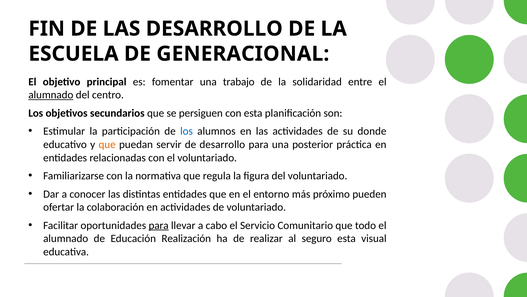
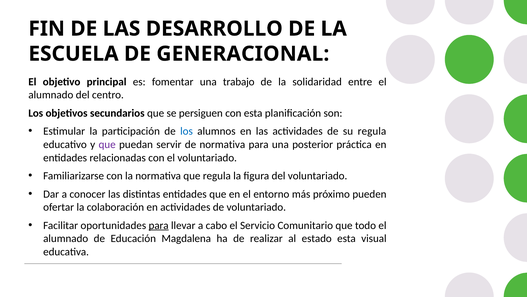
alumnado underline: present -> none (51, 95)
su donde: donde -> regula (372, 131)
que colour: orange -> purple (107, 144)
de desarrollo: desarrollo -> normativa (222, 144)
Realización: Realización -> Magdalena (186, 238)
seguro: seguro -> estado (317, 238)
